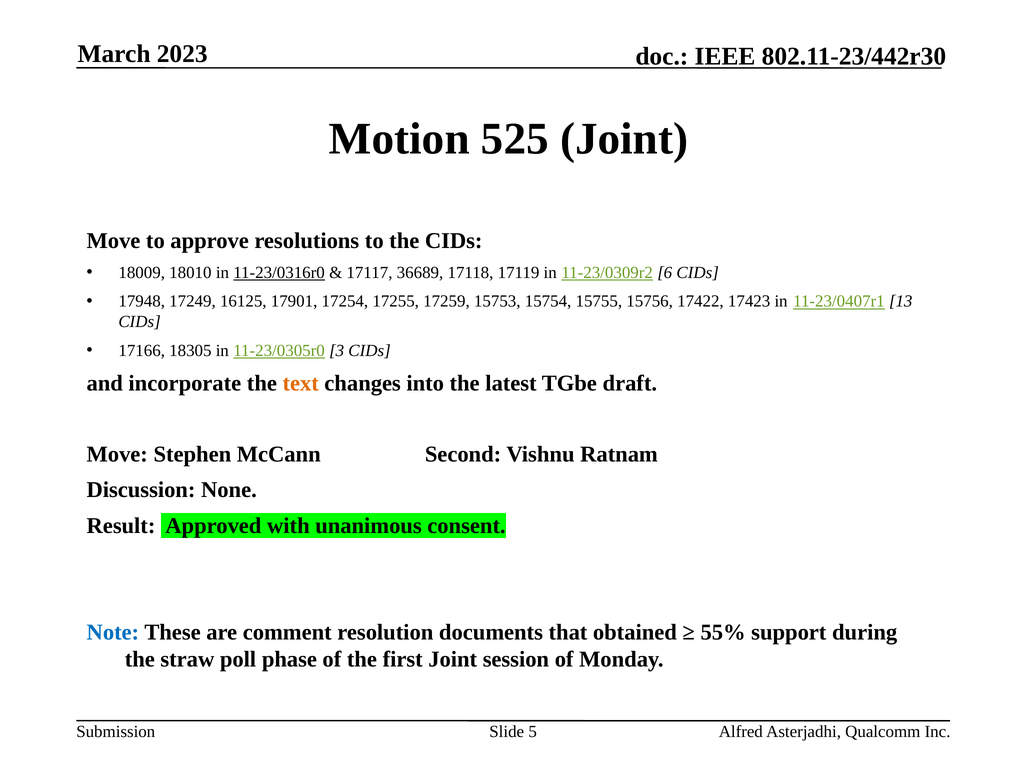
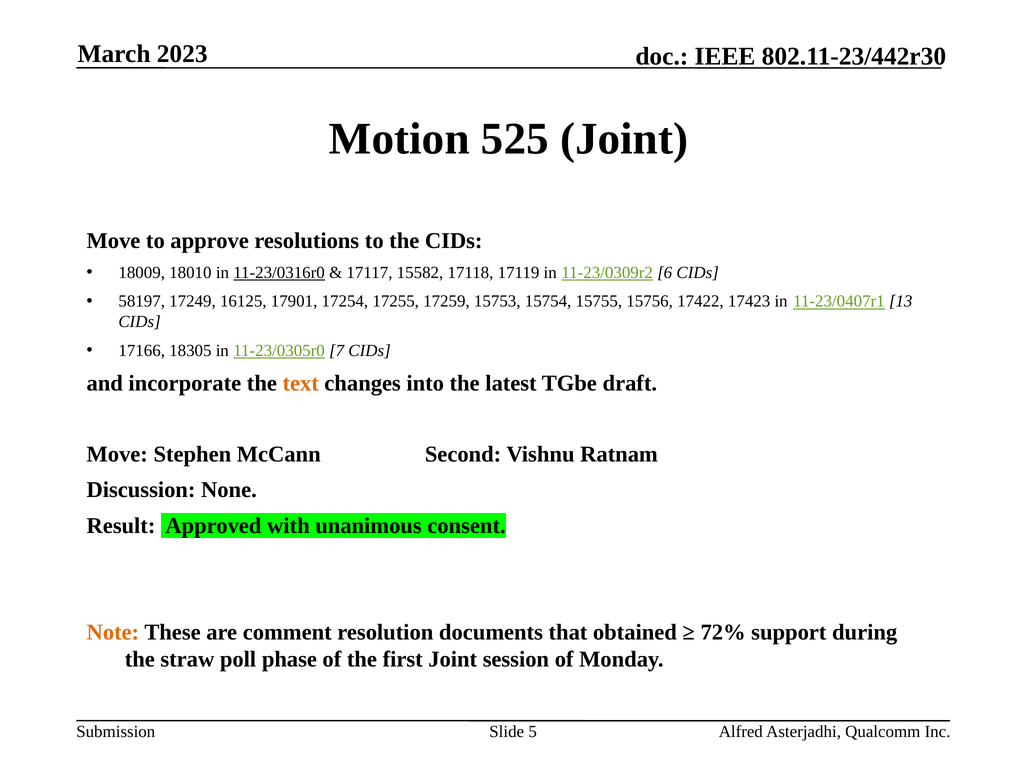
36689: 36689 -> 15582 (420, 273)
17948: 17948 -> 58197 (142, 302)
3: 3 -> 7 (337, 351)
Note colour: blue -> orange (113, 633)
55%: 55% -> 72% (723, 633)
